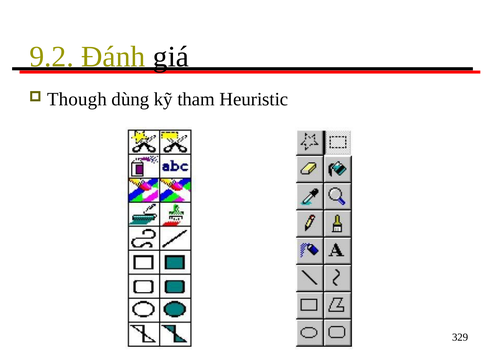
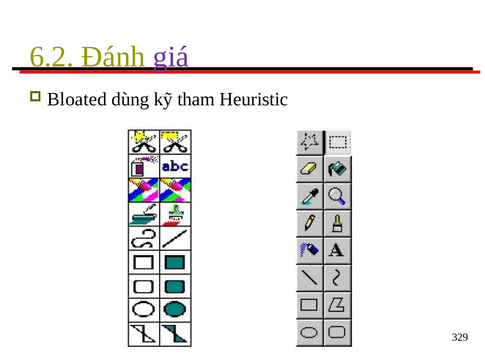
9.2: 9.2 -> 6.2 (52, 57)
giá colour: black -> purple (171, 57)
Though: Though -> Bloated (77, 99)
